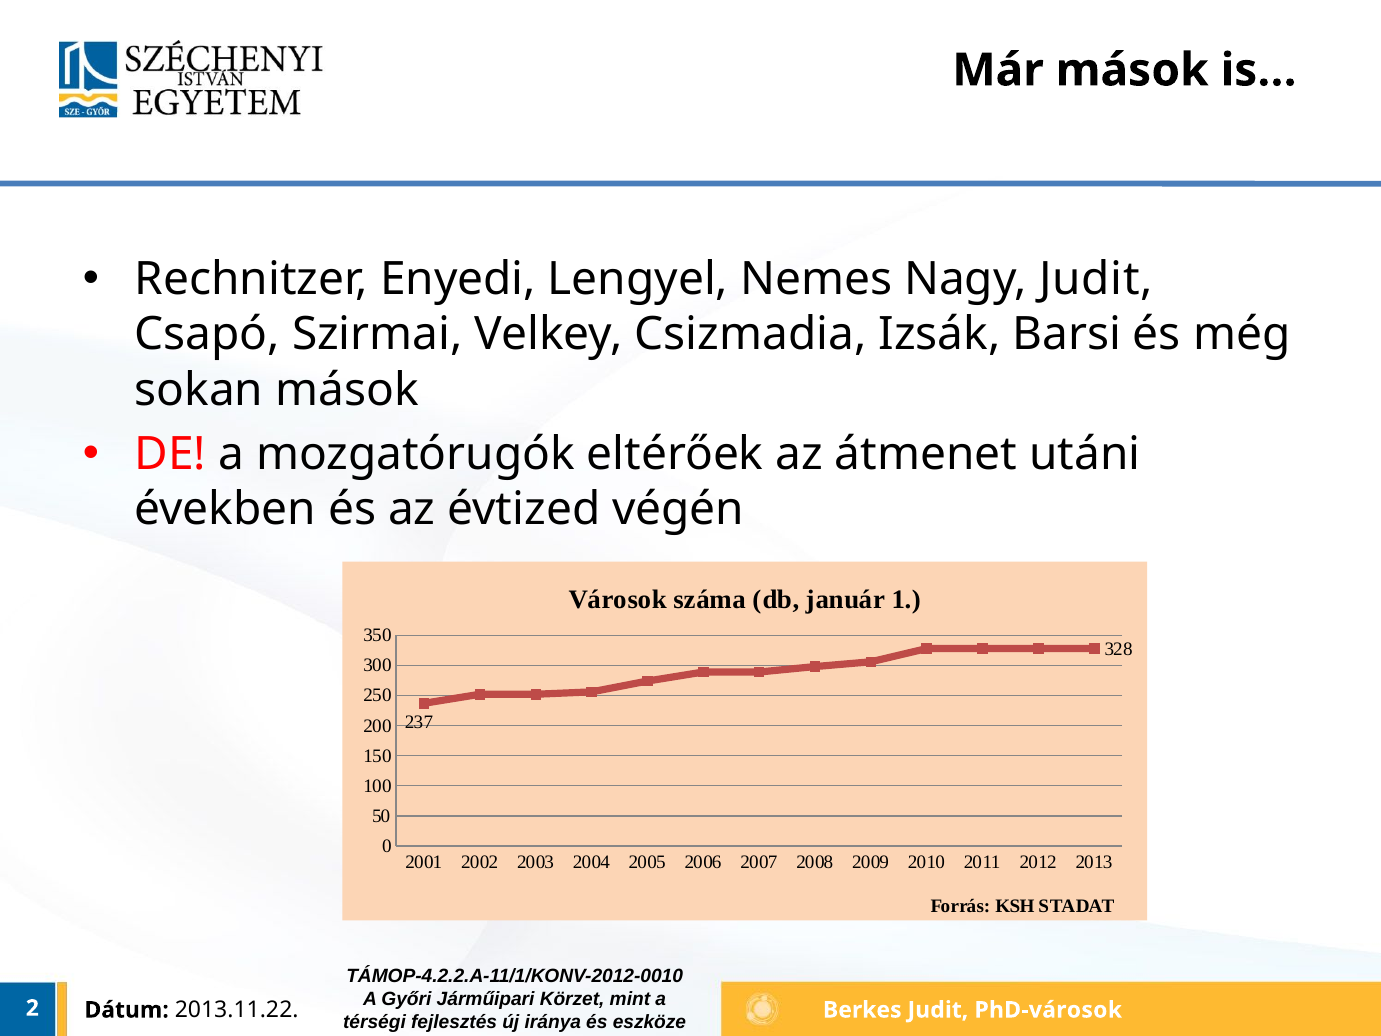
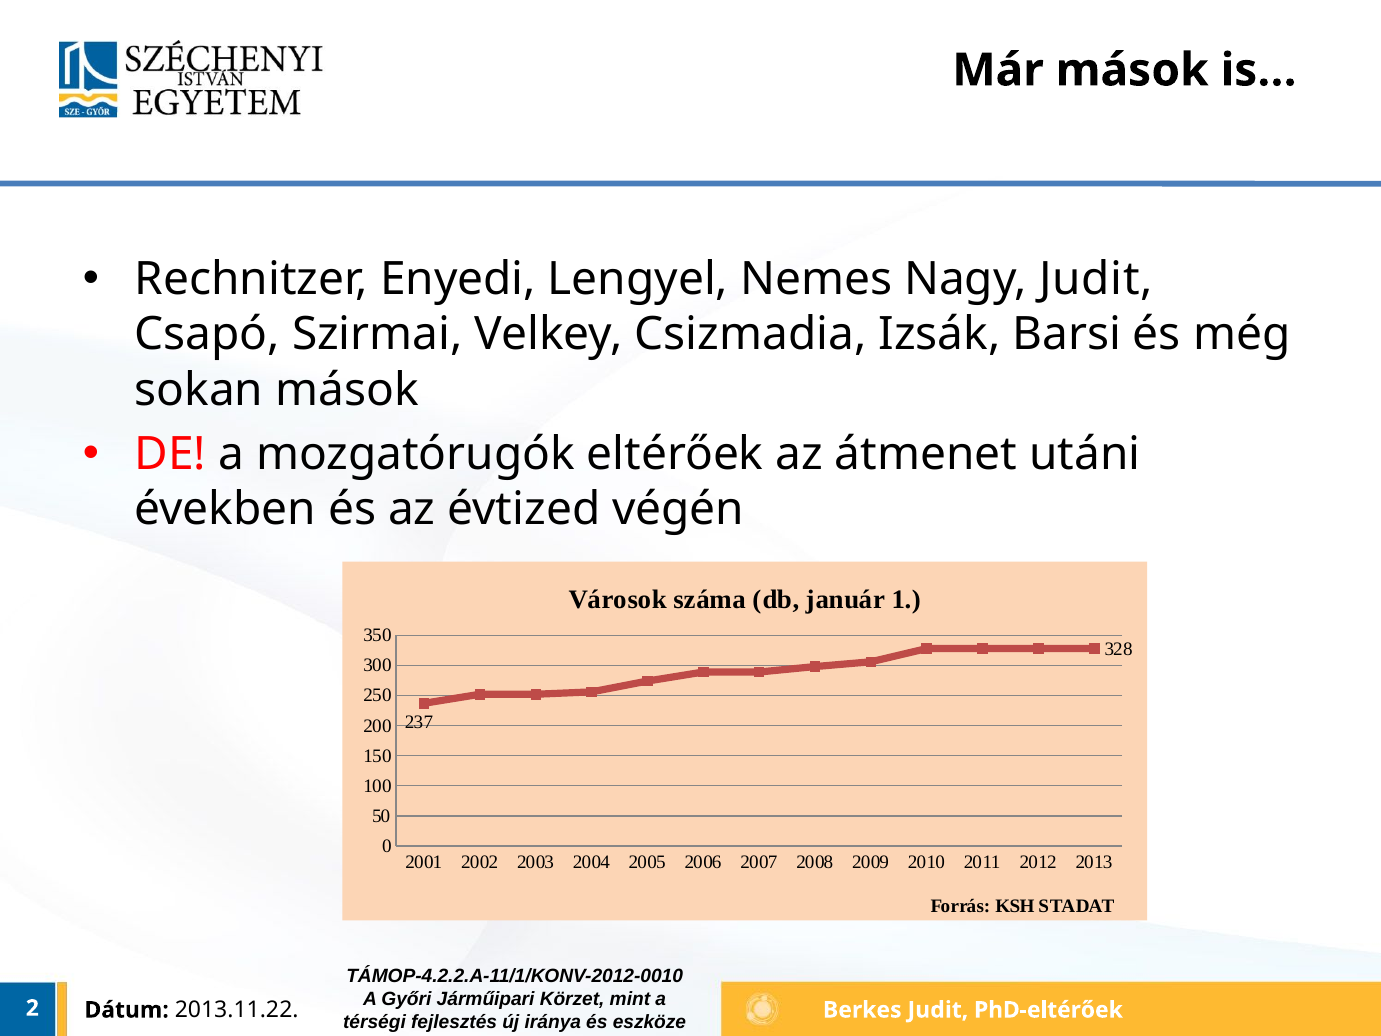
PhD-városok: PhD-városok -> PhD-eltérőek (1048, 1010)
